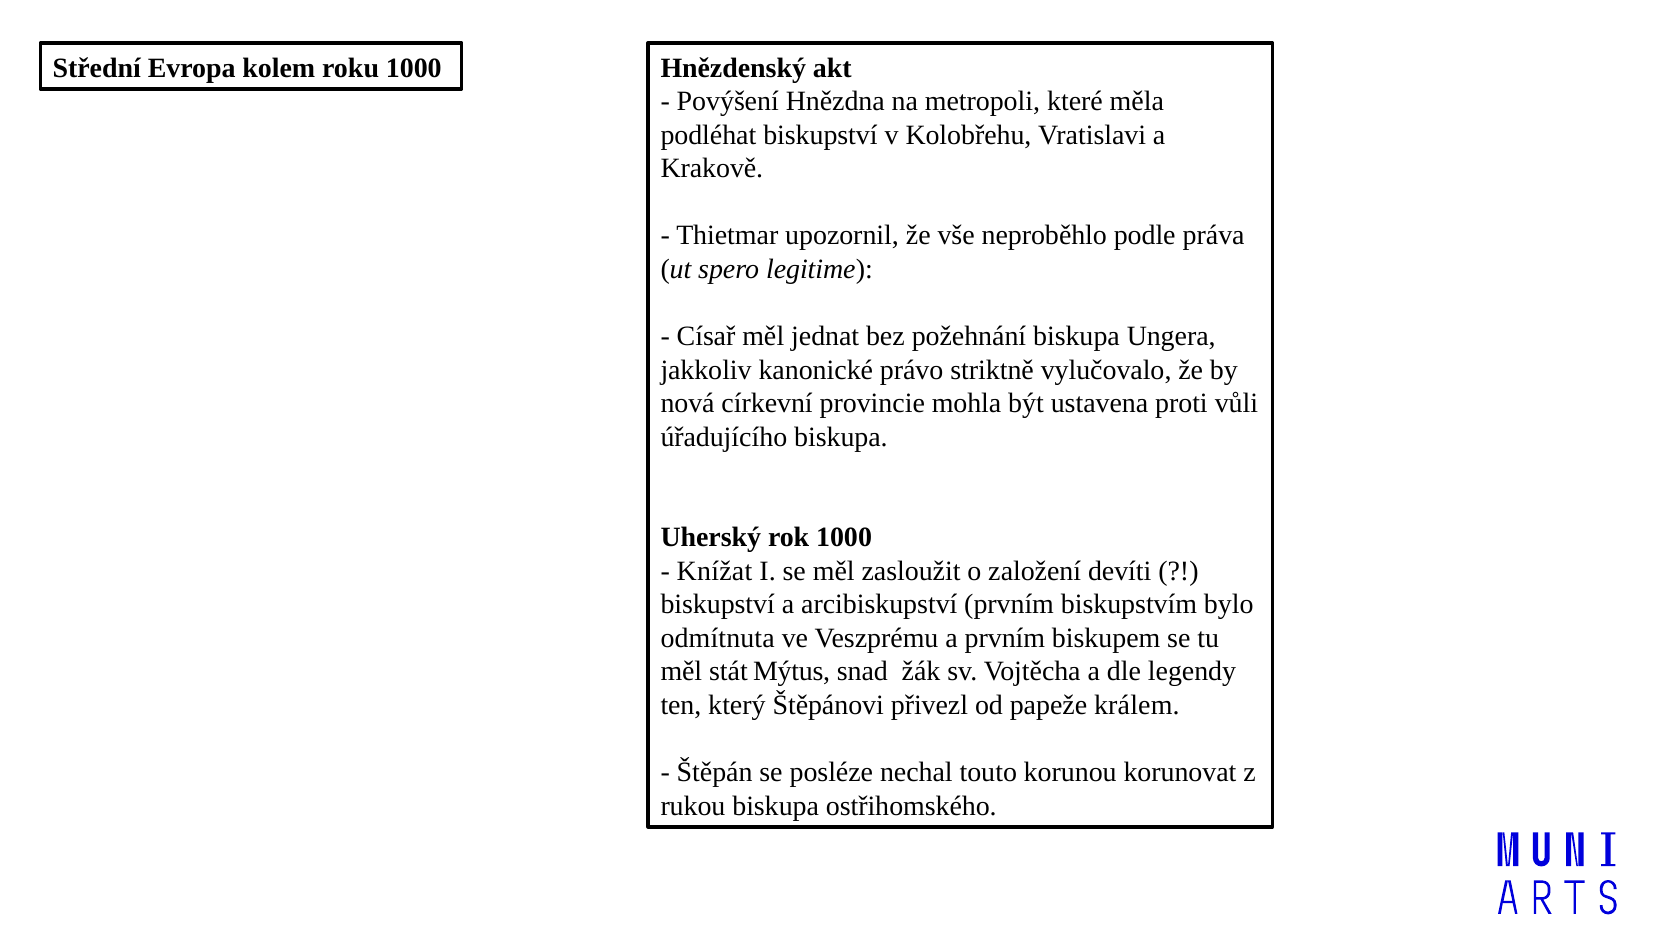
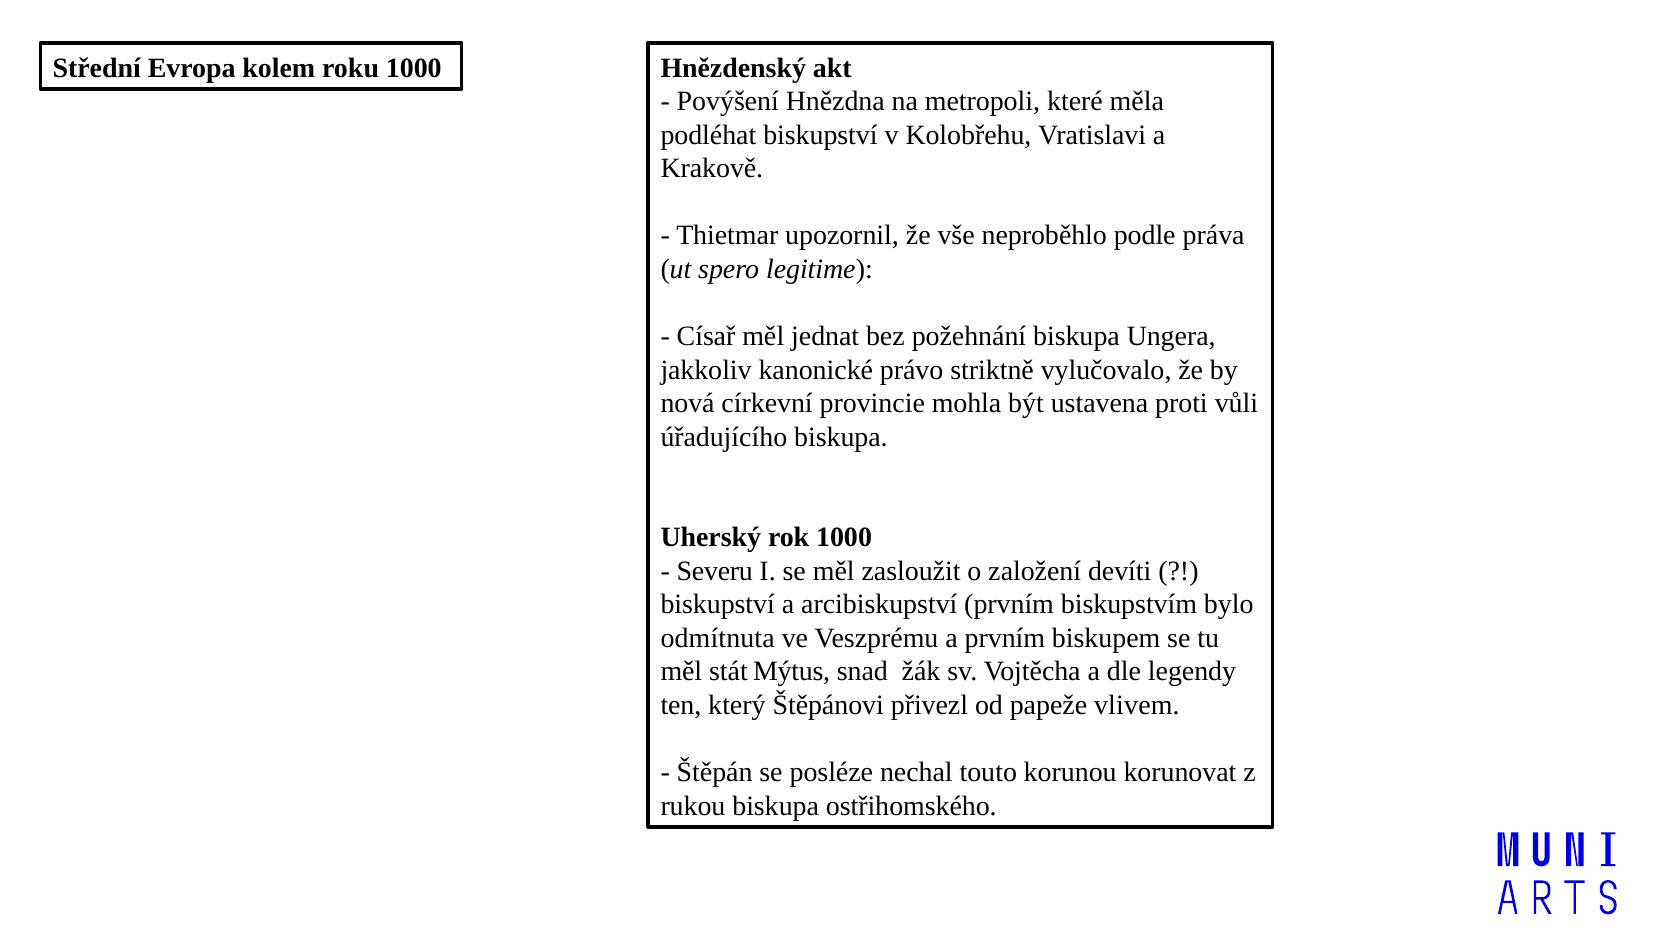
Knížat: Knížat -> Severu (715, 571)
králem: králem -> vlivem (1137, 705)
